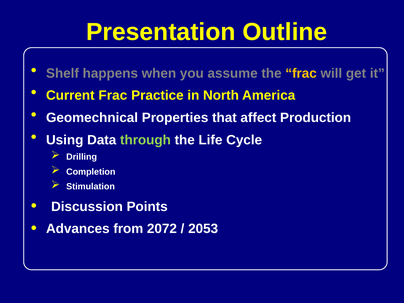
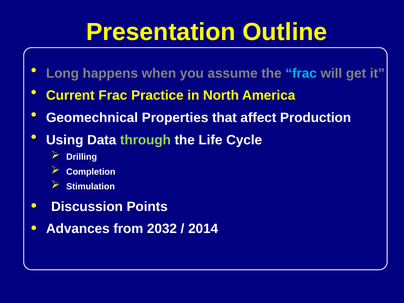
Shelf: Shelf -> Long (62, 73)
frac colour: yellow -> light blue (301, 73)
2072: 2072 -> 2032 (162, 229)
2053: 2053 -> 2014 (203, 229)
